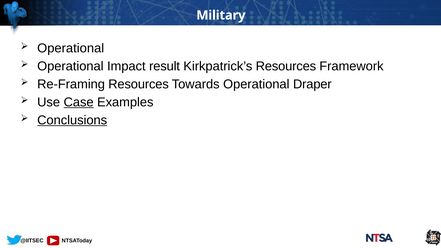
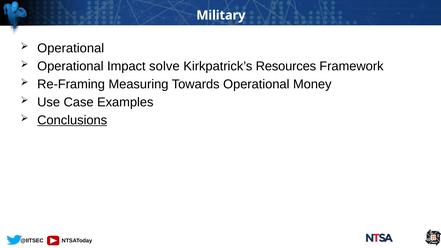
result: result -> solve (164, 66)
Re-Framing Resources: Resources -> Measuring (138, 84)
Draper: Draper -> Money (312, 84)
Case underline: present -> none (79, 102)
